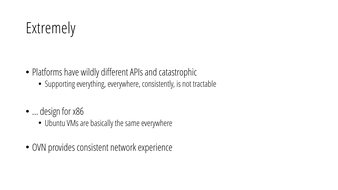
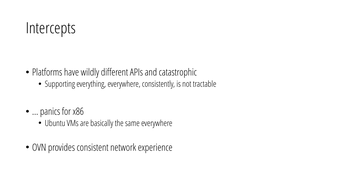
Extremely: Extremely -> Intercepts (51, 28)
design: design -> panics (50, 112)
